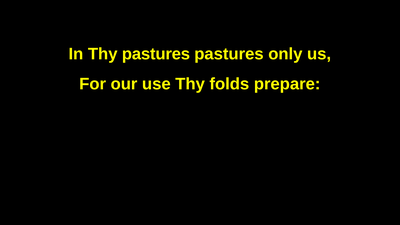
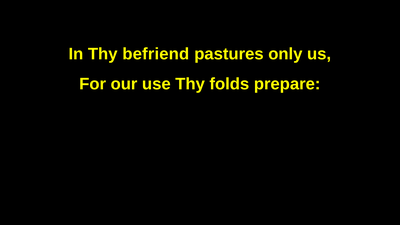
Thy pastures: pastures -> befriend (156, 54)
